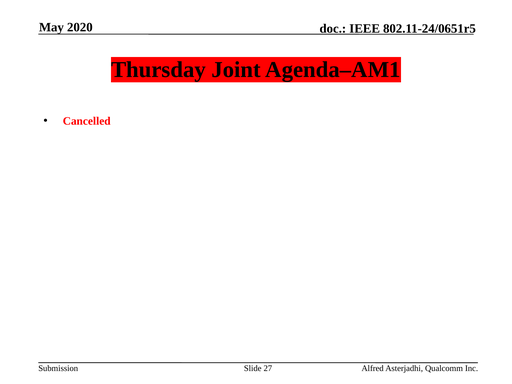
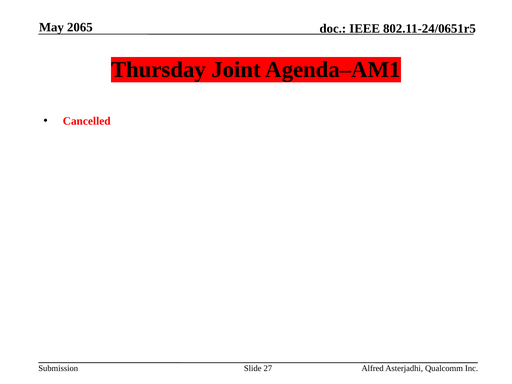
2020: 2020 -> 2065 (80, 27)
